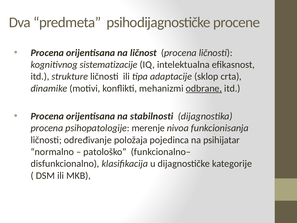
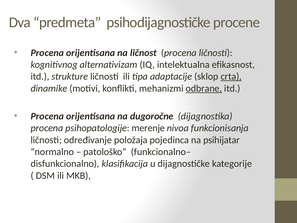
sistematizacije: sistematizacije -> alternativizam (109, 65)
crta underline: none -> present (231, 76)
stabilnosti: stabilnosti -> dugoročne (152, 116)
